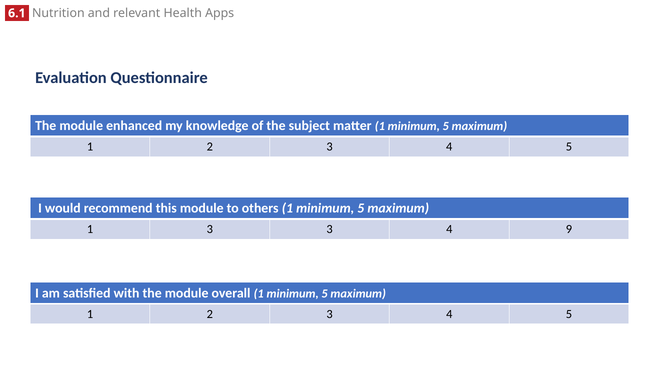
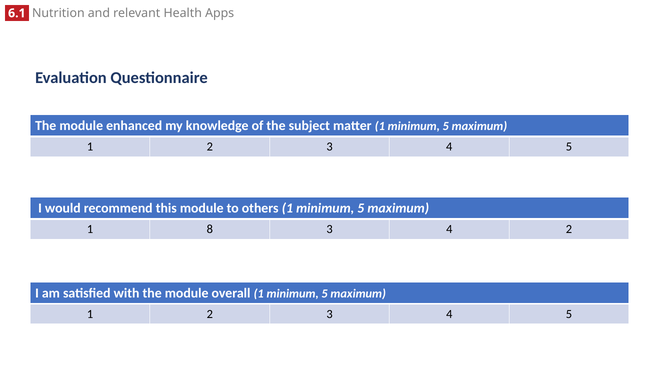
1 3: 3 -> 8 (210, 229)
4 9: 9 -> 2 (569, 229)
